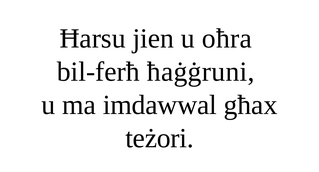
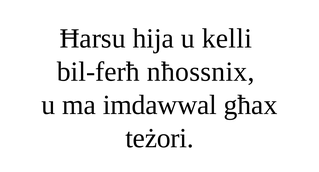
jien: jien -> hija (153, 38)
oħra: oħra -> kelli (227, 38)
ħaġġruni: ħaġġruni -> nħossnix (201, 72)
